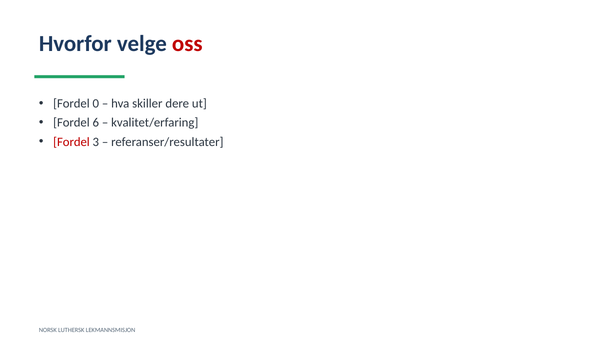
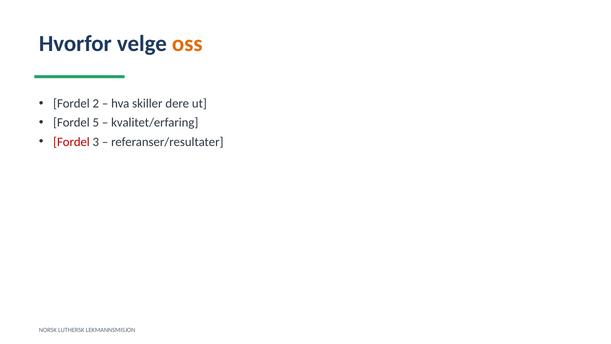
oss colour: red -> orange (187, 44)
0: 0 -> 2 (96, 103)
6: 6 -> 5 (96, 123)
